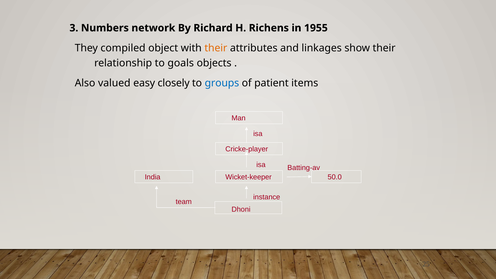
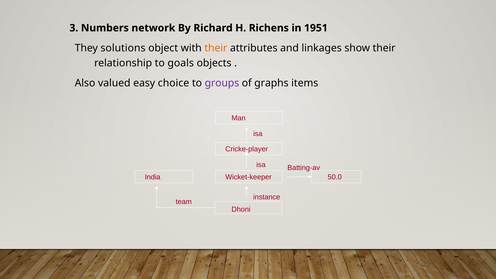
1955: 1955 -> 1951 (316, 28)
compiled: compiled -> solutions (123, 48)
closely: closely -> choice (174, 83)
groups colour: blue -> purple (222, 83)
patient: patient -> graphs (271, 83)
